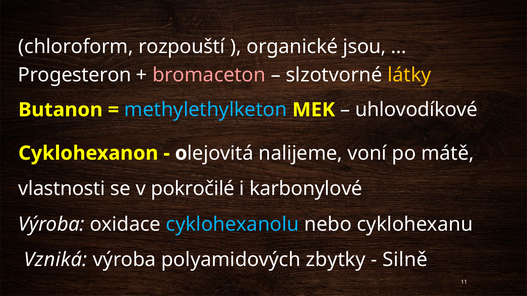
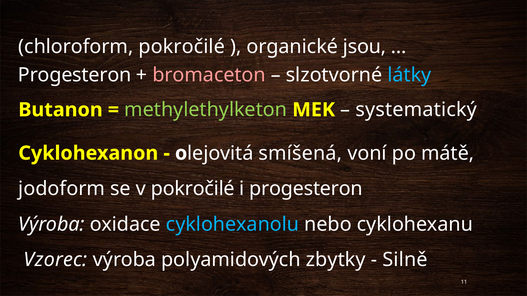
chloroform rozpouští: rozpouští -> pokročilé (182, 47)
látky colour: yellow -> light blue (409, 75)
methylethylketon colour: light blue -> light green (206, 110)
uhlovodíkové: uhlovodíkové -> systematický (416, 110)
nalijeme: nalijeme -> smíšená (300, 153)
vlastnosti: vlastnosti -> jodoform (62, 189)
i karbonylové: karbonylové -> progesteron (306, 189)
Vzniká: Vzniká -> Vzorec (56, 260)
